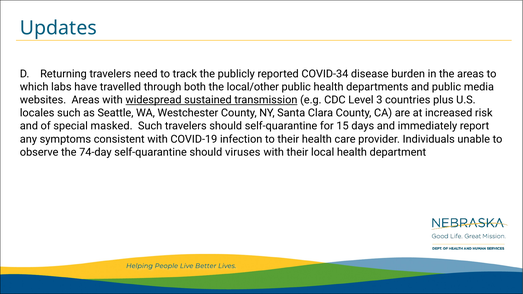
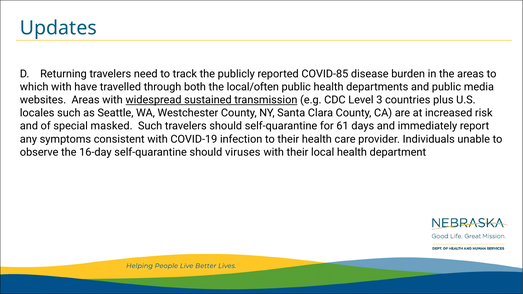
COVID-34: COVID-34 -> COVID-85 (325, 74)
which labs: labs -> with (61, 87)
local/other: local/other -> local/often (253, 87)
15: 15 -> 61 (343, 126)
74-day: 74-day -> 16-day (95, 152)
